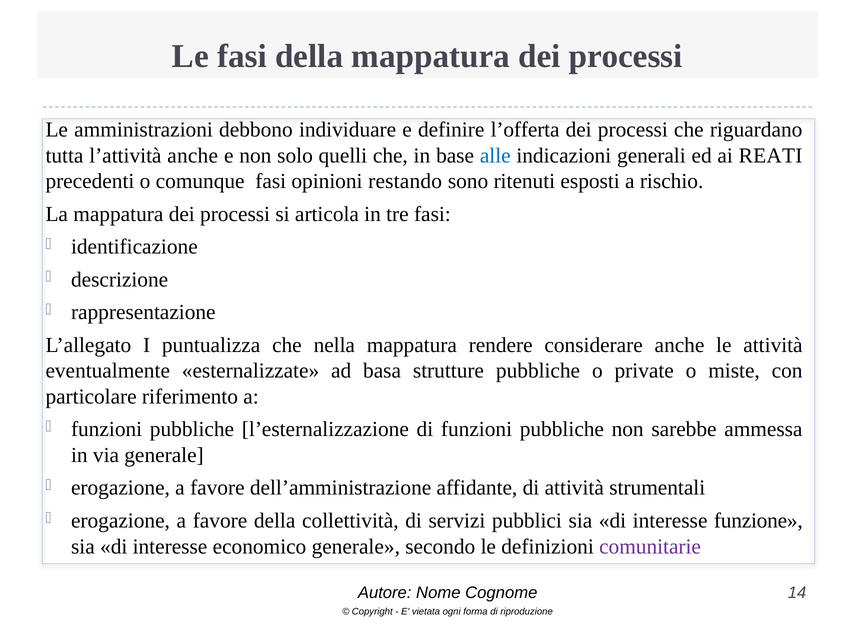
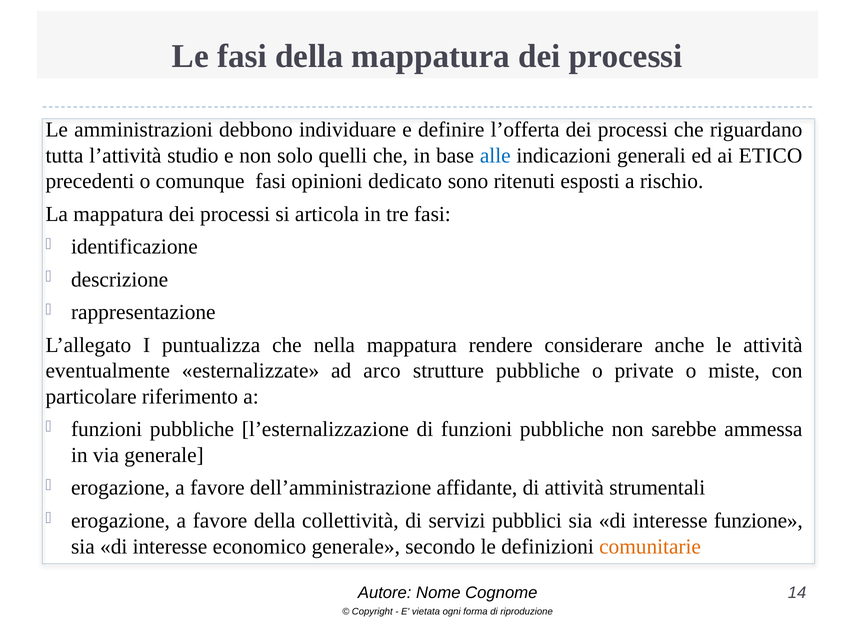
l’attività anche: anche -> studio (193, 155)
REATI: REATI -> ETICO (771, 155)
restando: restando -> dedicato (405, 181)
basa: basa -> arco (382, 370)
comunitarie colour: purple -> orange (650, 546)
